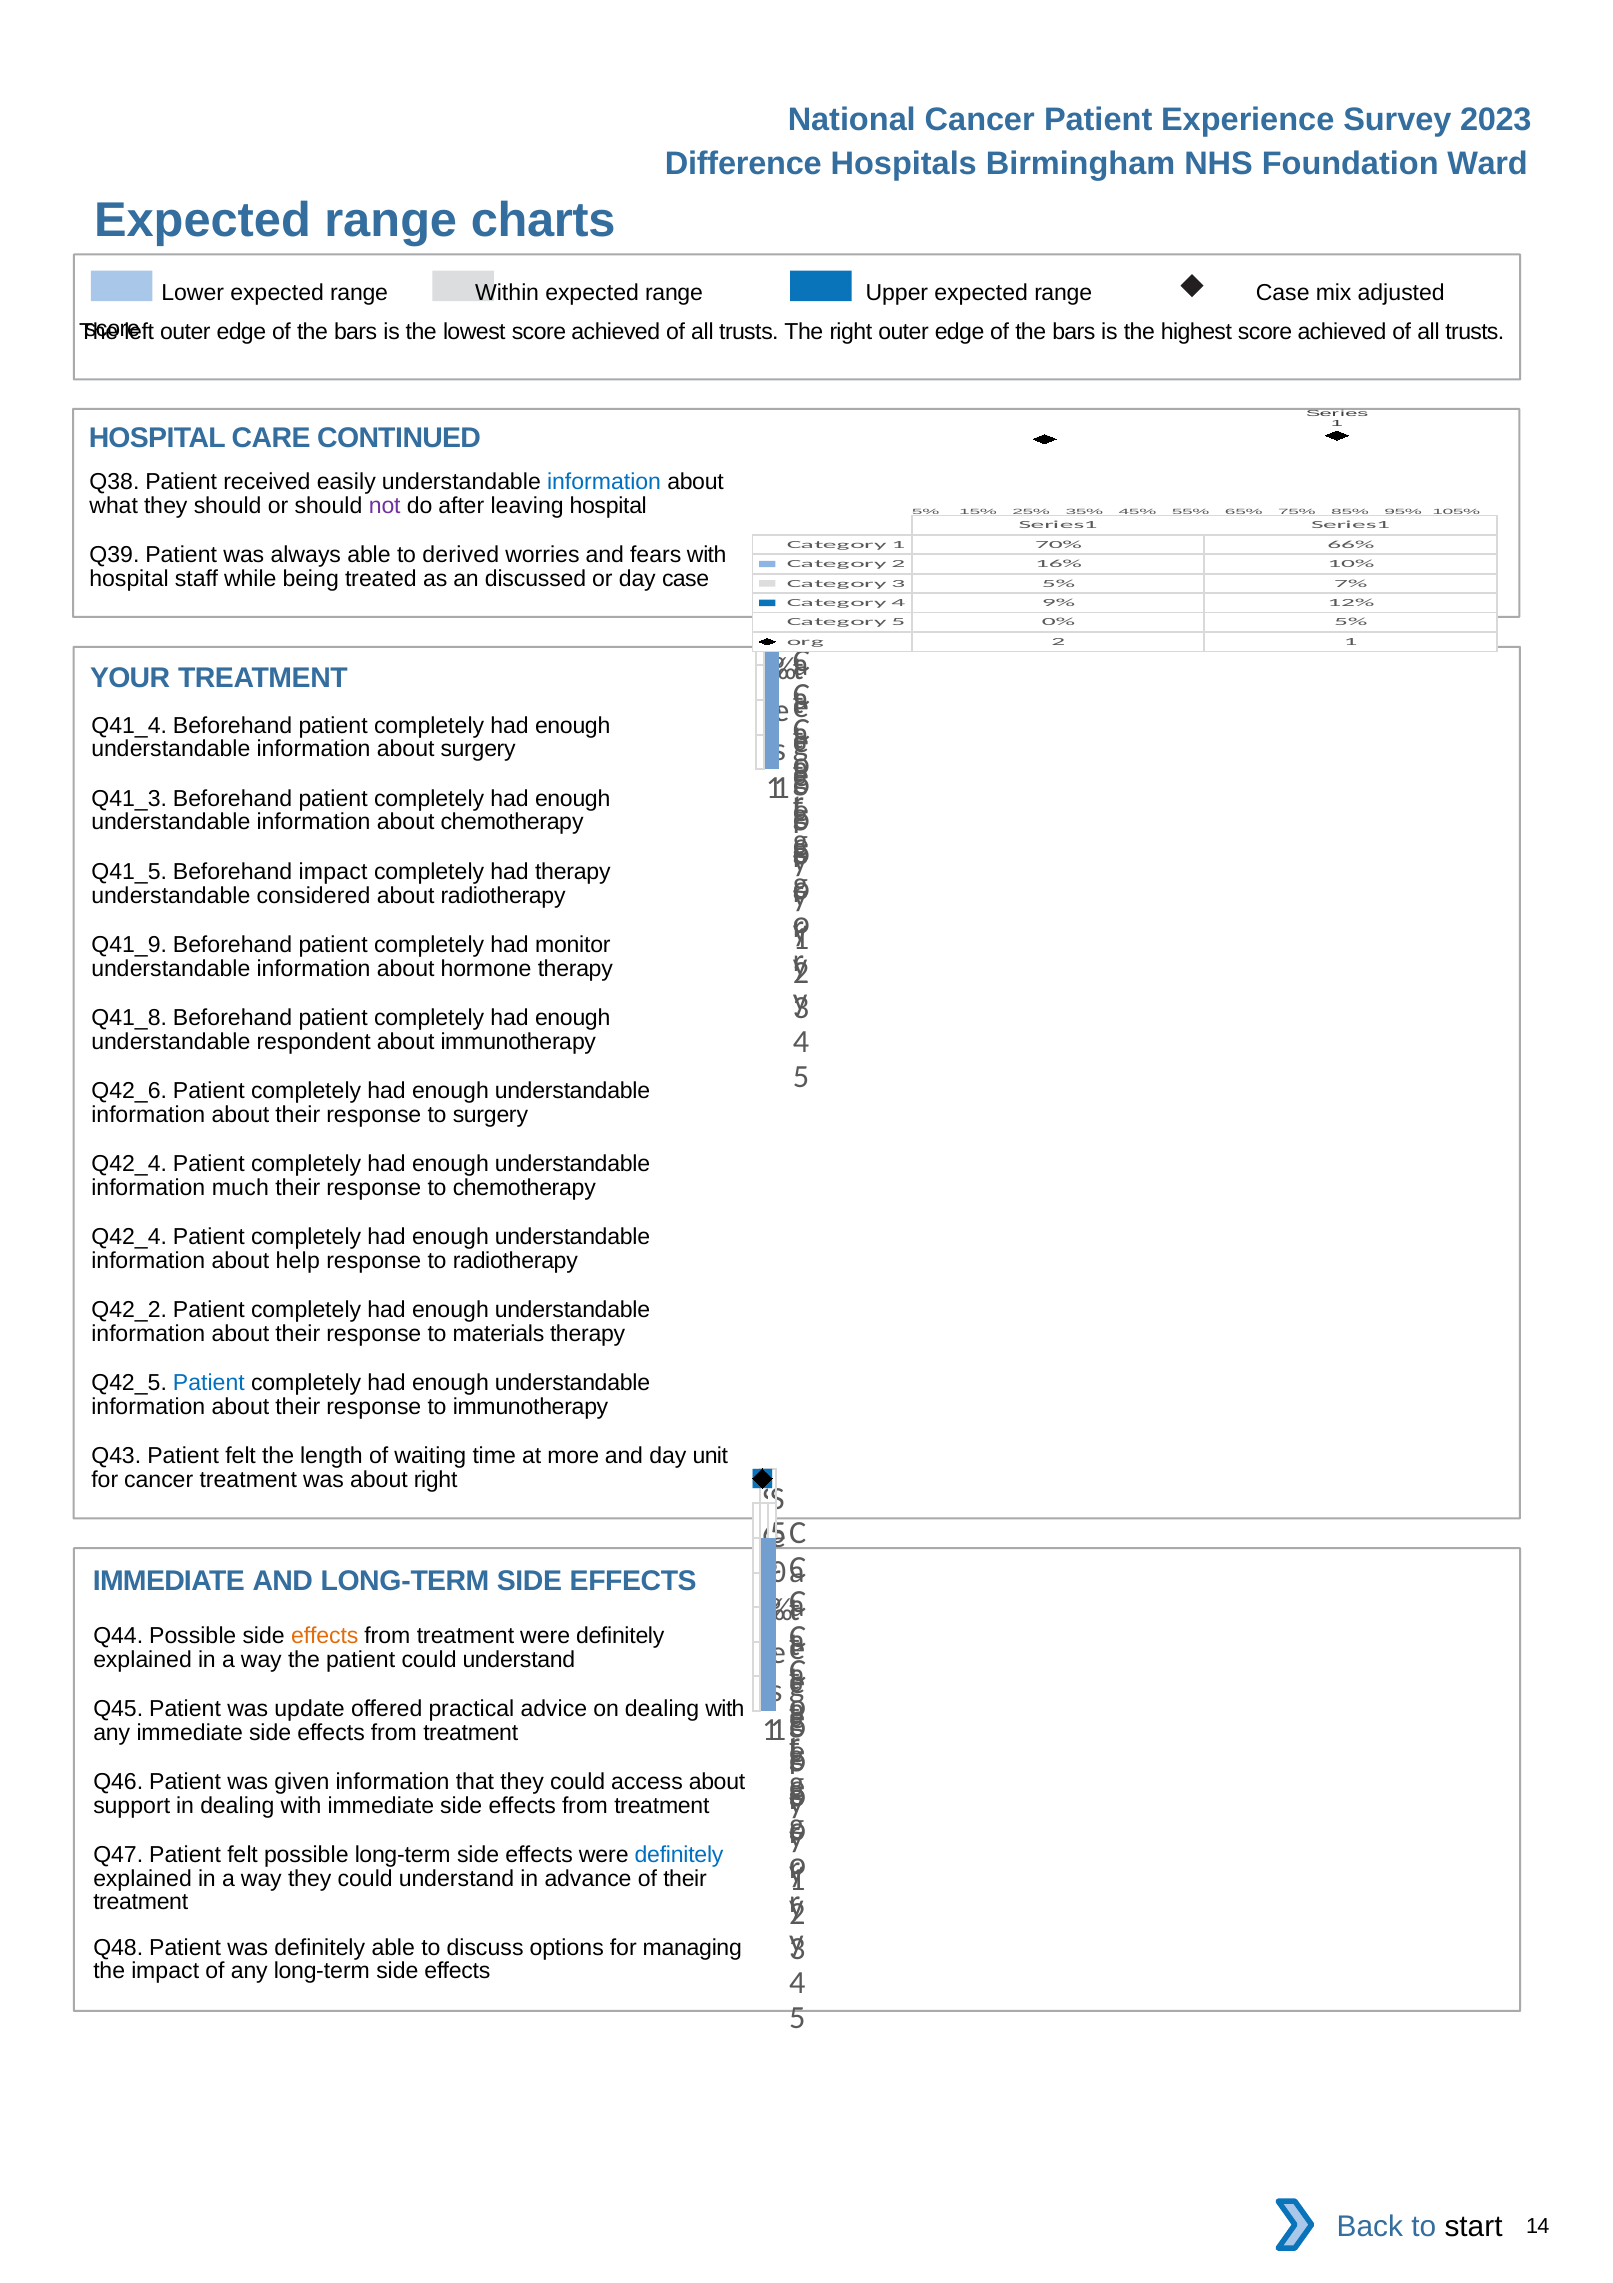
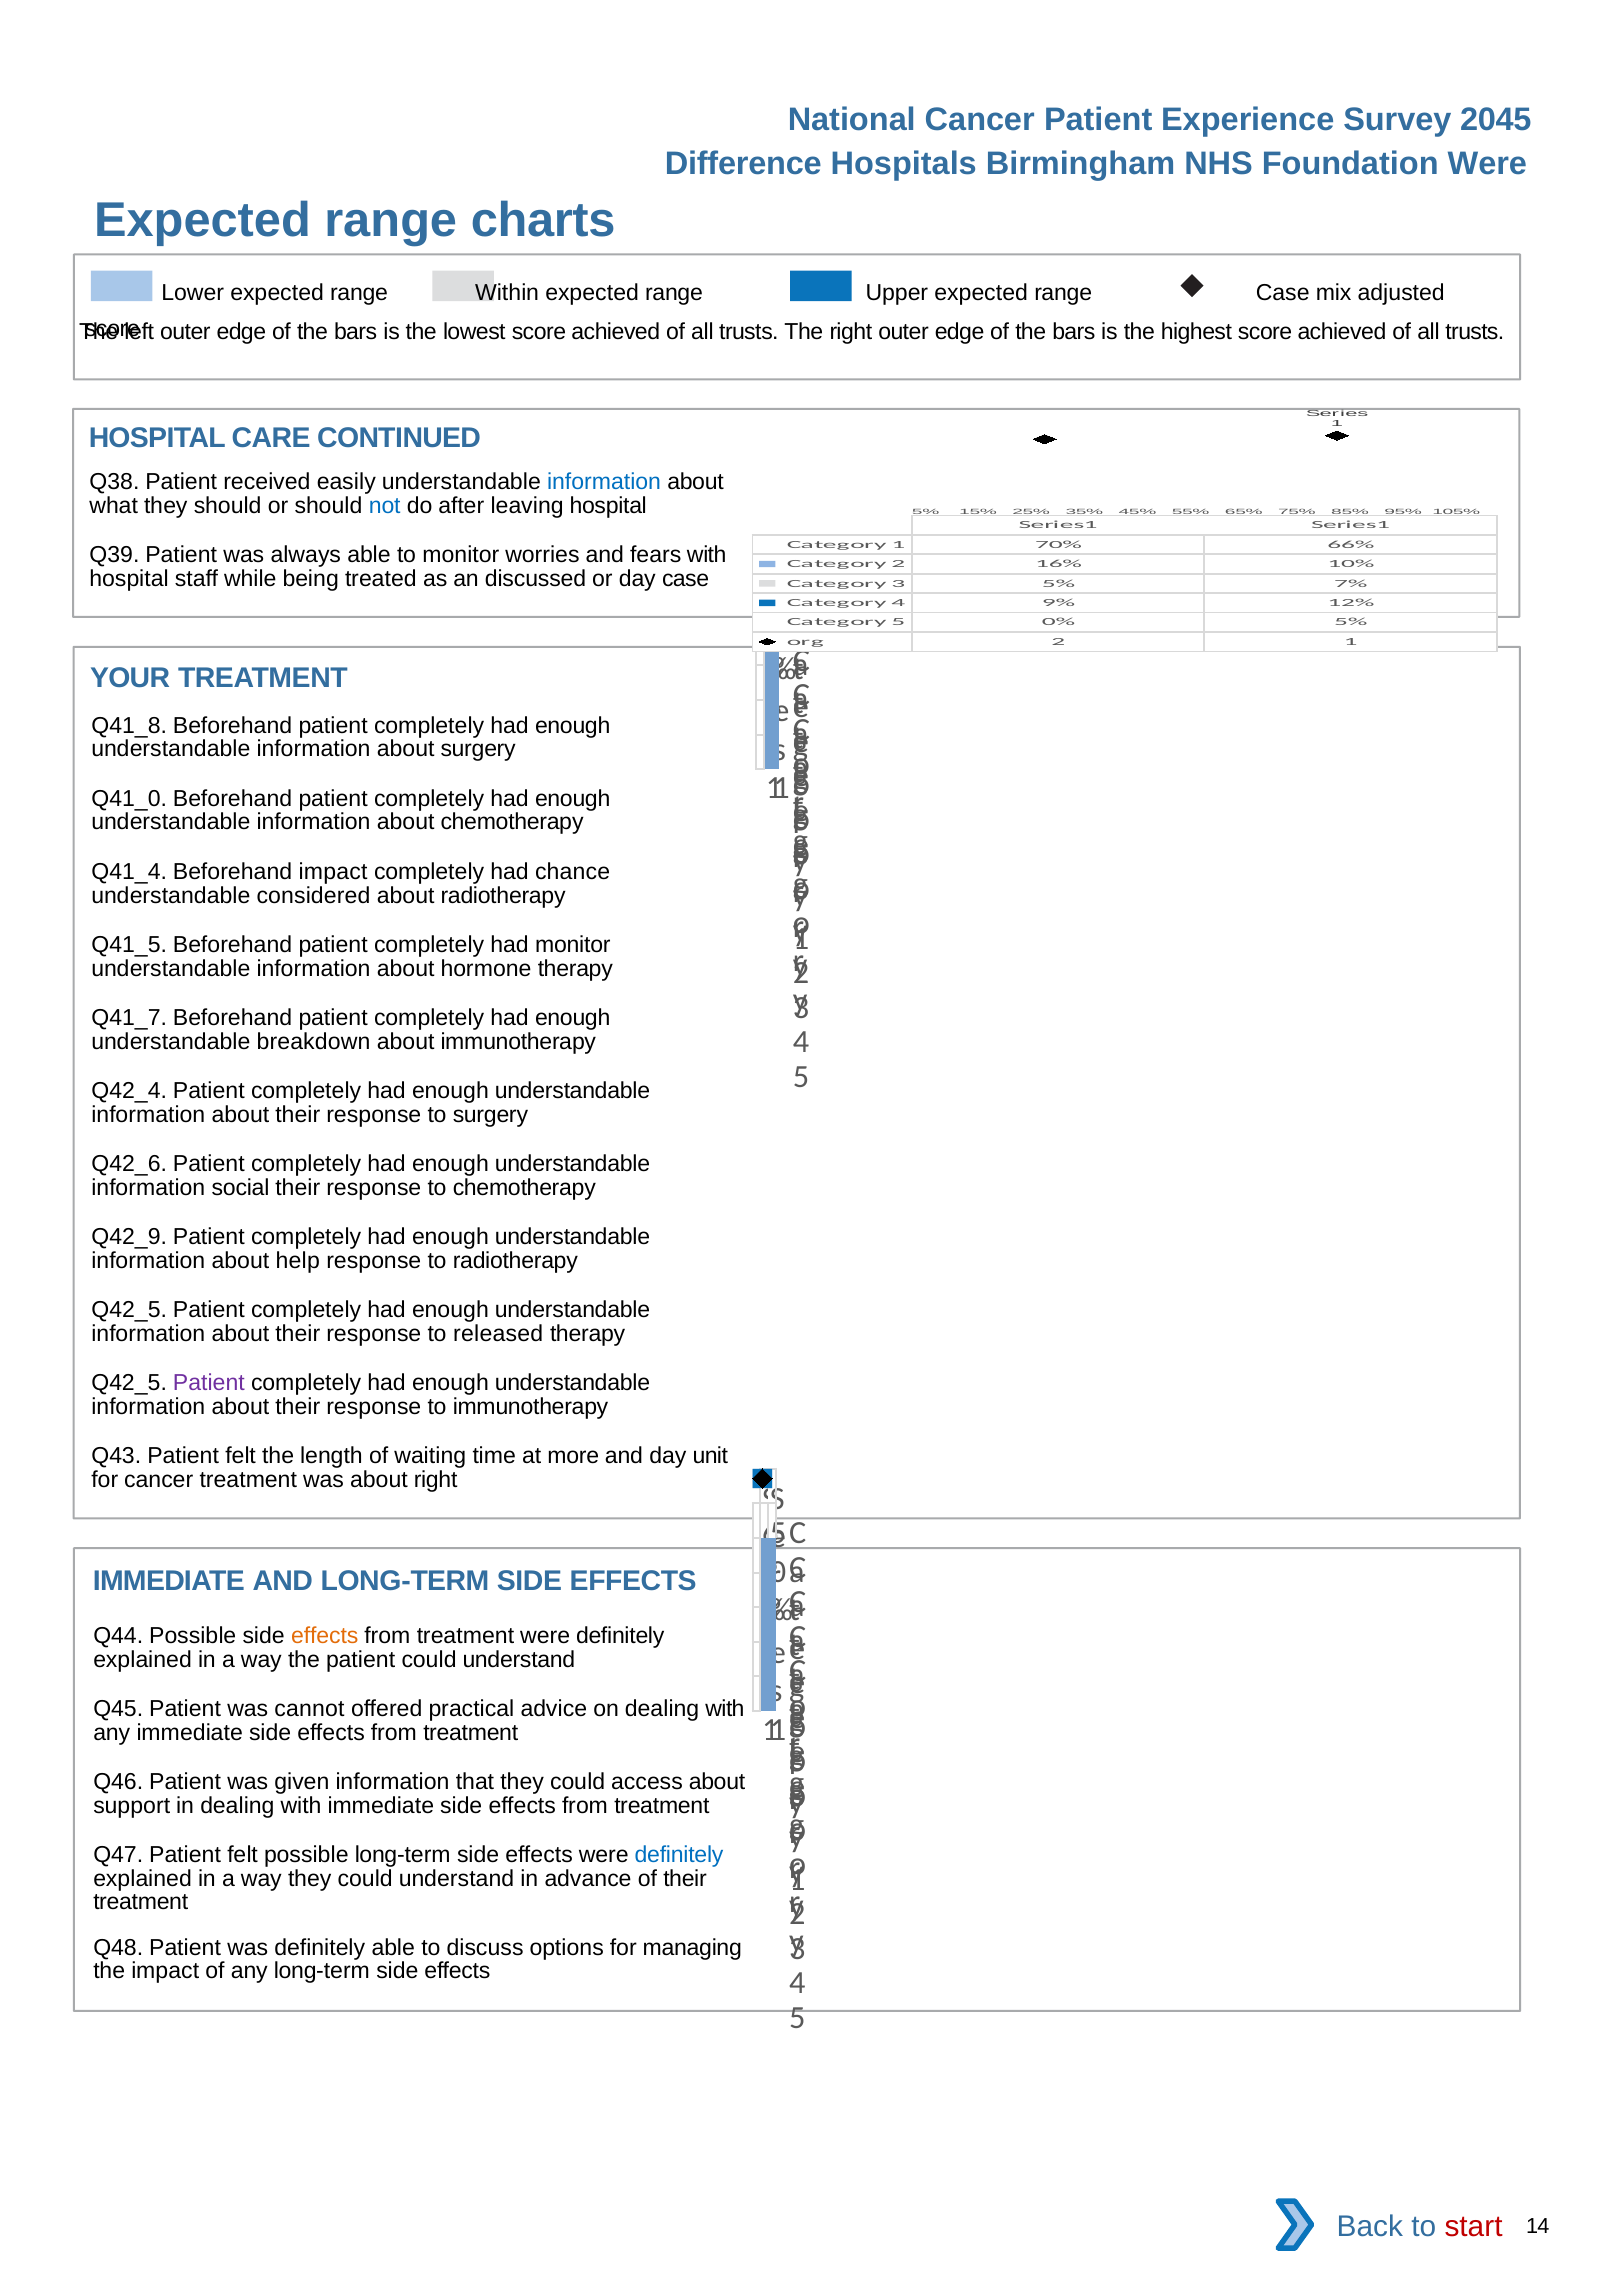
2023: 2023 -> 2045 (1496, 120)
Foundation Ward: Ward -> Were (1487, 164)
not colour: purple -> blue (385, 505)
to derived: derived -> monitor (461, 555)
Q41_4: Q41_4 -> Q41_8 (129, 726)
Q41_3: Q41_3 -> Q41_0 (129, 799)
Q41_5: Q41_5 -> Q41_4 (129, 872)
had therapy: therapy -> chance (573, 872)
Q41_9: Q41_9 -> Q41_5 (129, 945)
Q41_8: Q41_8 -> Q41_7 (129, 1018)
respondent: respondent -> breakdown (313, 1041)
Q42_6: Q42_6 -> Q42_4 (129, 1091)
Q42_4: Q42_4 -> Q42_6 (129, 1164)
much: much -> social (241, 1187)
Q42_4: Q42_4 -> Q42_9 (129, 1237)
Q42_2: Q42_2 -> Q42_5 (129, 1310)
materials: materials -> released (498, 1333)
Patient colour: blue -> purple (209, 1383)
update: update -> cannot (310, 1709)
start colour: black -> red (1474, 2226)
